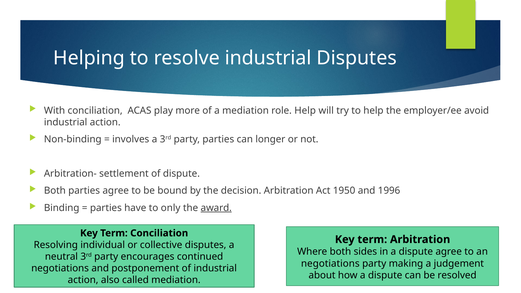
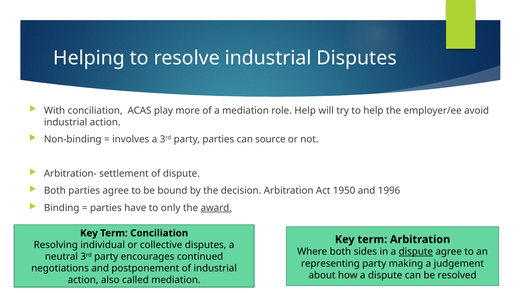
longer: longer -> source (270, 139)
dispute underline: none -> present (416, 252)
negotiations: negotiations -> representing (330, 264)
